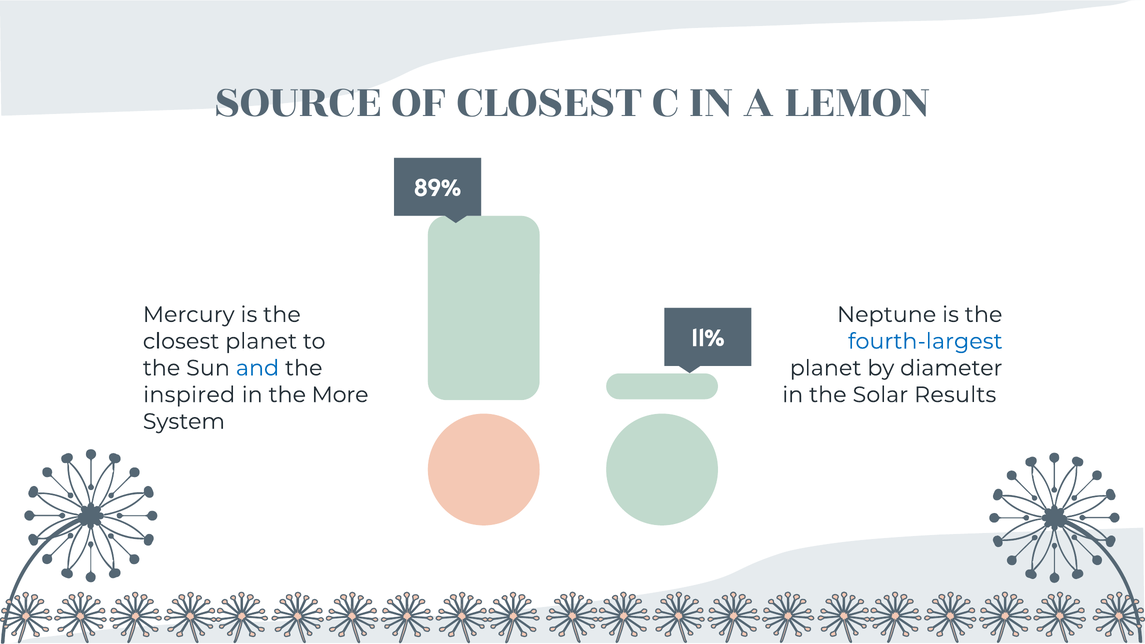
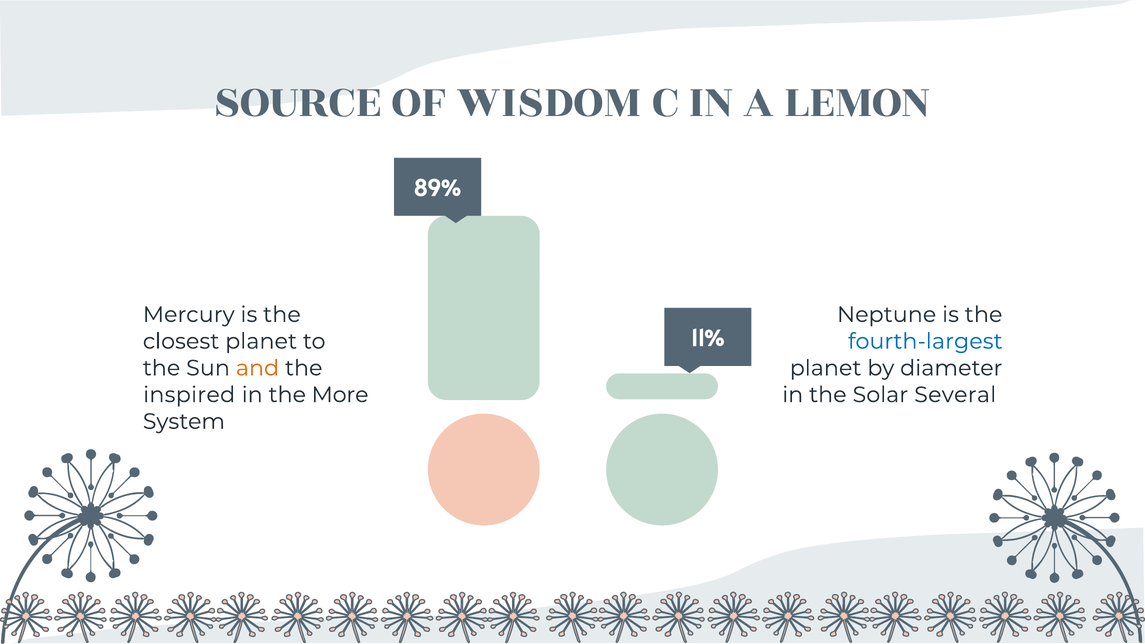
OF CLOSEST: CLOSEST -> WISDOM (549, 100)
and colour: blue -> orange (257, 368)
Results: Results -> Several (955, 395)
